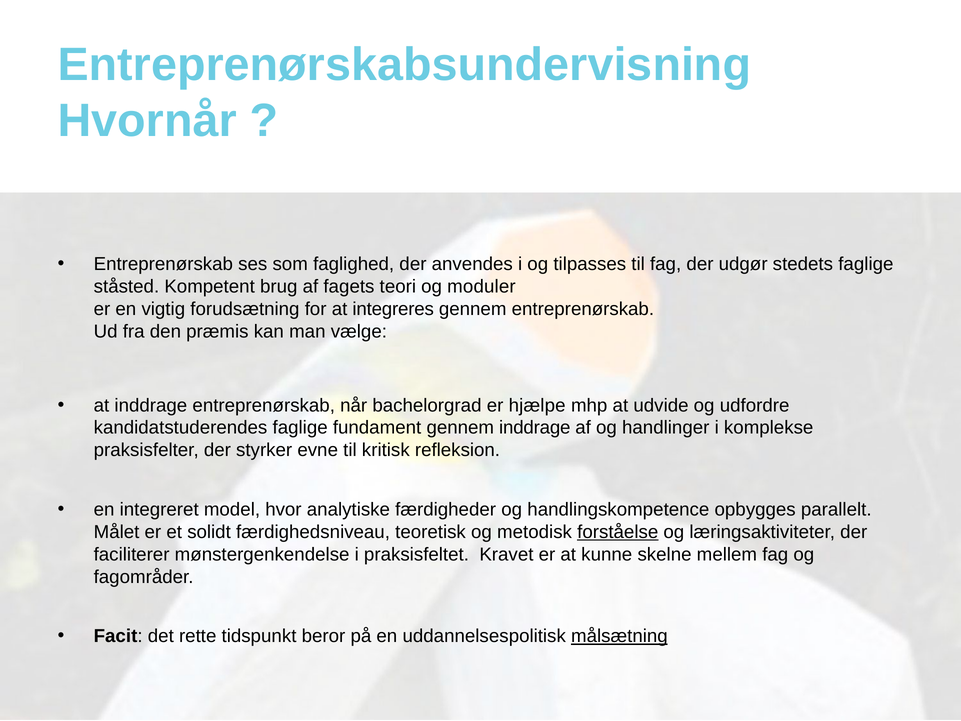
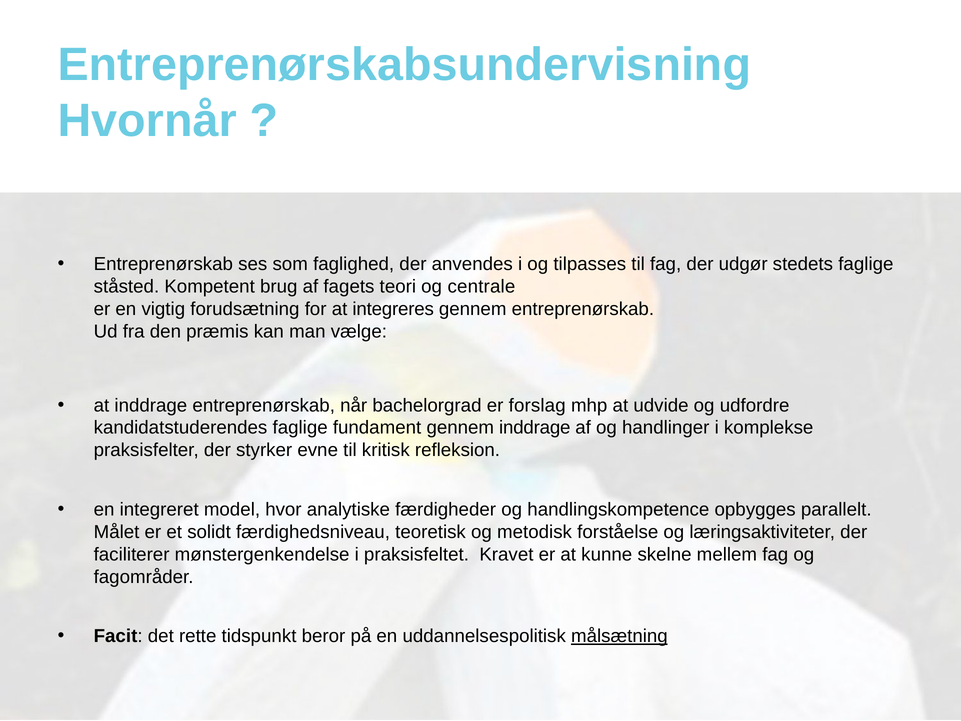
moduler: moduler -> centrale (481, 287)
hjælpe: hjælpe -> forslag (537, 405)
forståelse underline: present -> none (618, 532)
